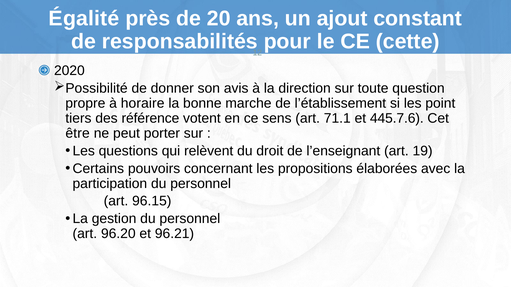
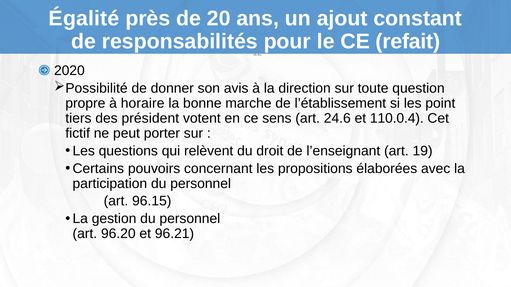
cette: cette -> refait (408, 42)
référence: référence -> président (150, 118)
71.1: 71.1 -> 24.6 (337, 118)
445.7.6: 445.7.6 -> 110.0.4 (397, 118)
être: être -> fictif (78, 133)
